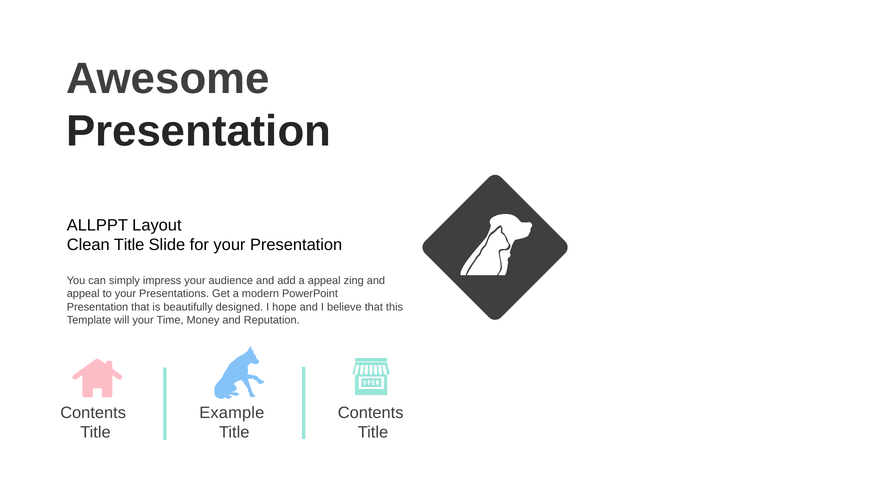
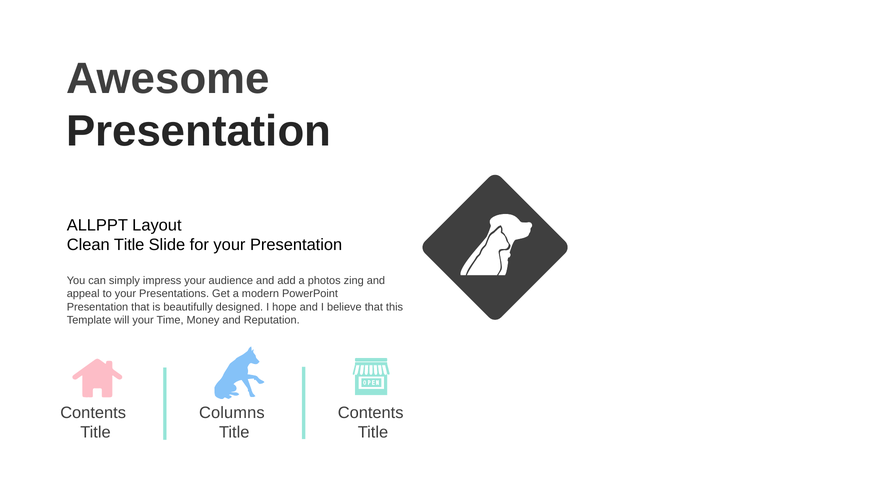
a appeal: appeal -> photos (324, 281)
Example: Example -> Columns (232, 413)
